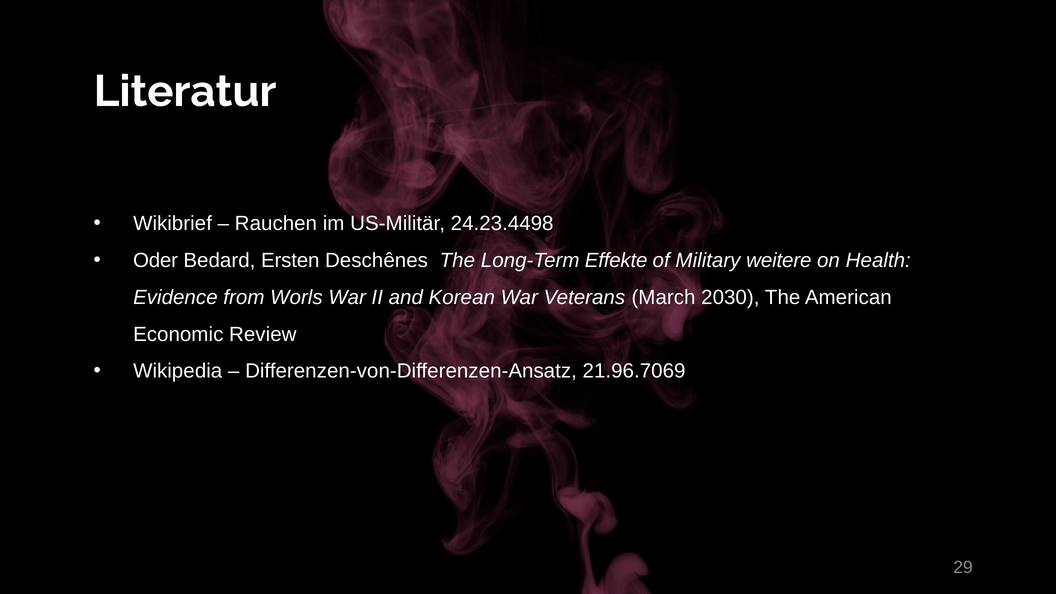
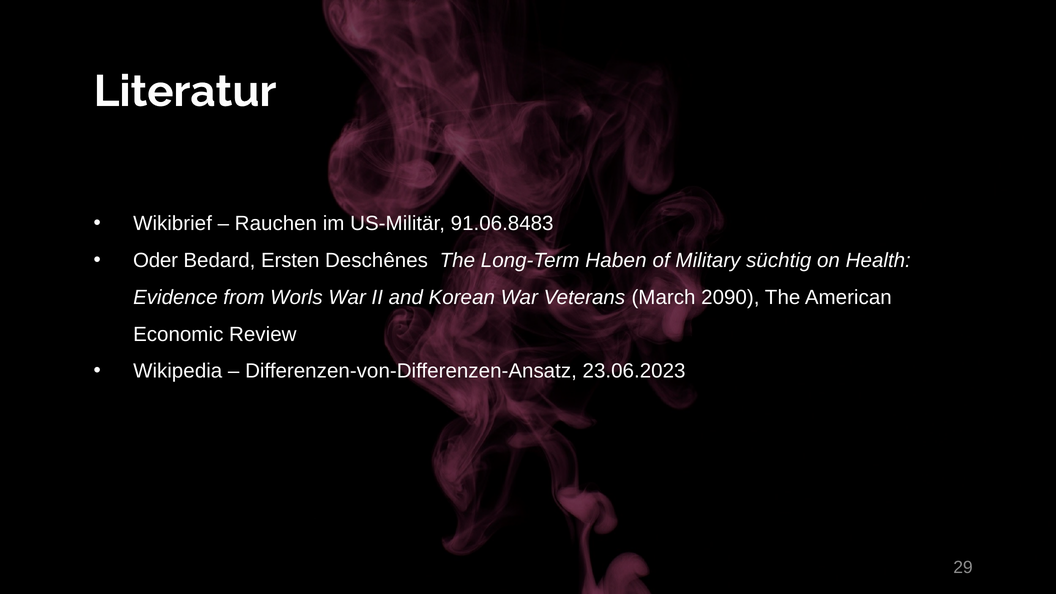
24.23.4498: 24.23.4498 -> 91.06.8483 (502, 223)
Effekte: Effekte -> Haben (616, 260)
weitere: weitere -> süchtig (779, 260)
2030: 2030 -> 2090 (730, 297)
21.96.7069: 21.96.7069 -> 23.06.2023 (634, 371)
